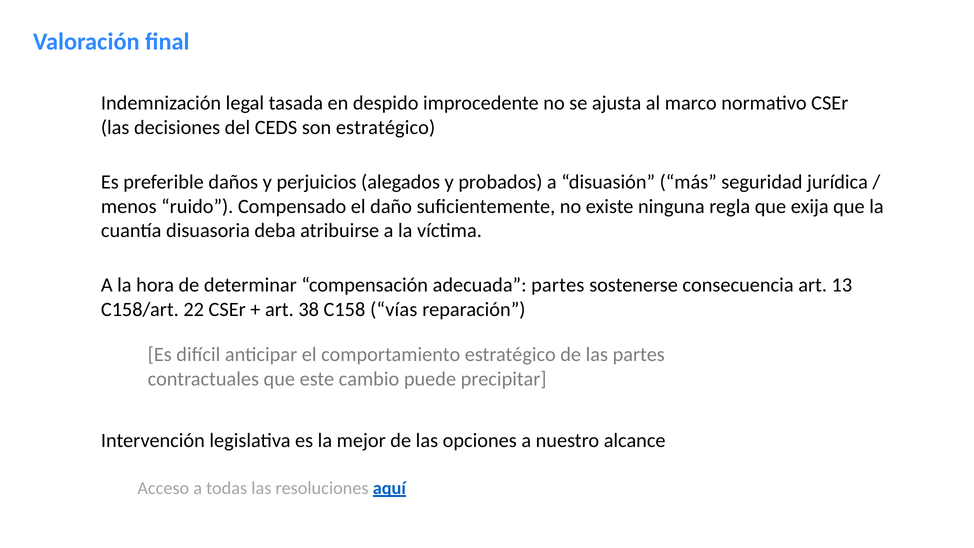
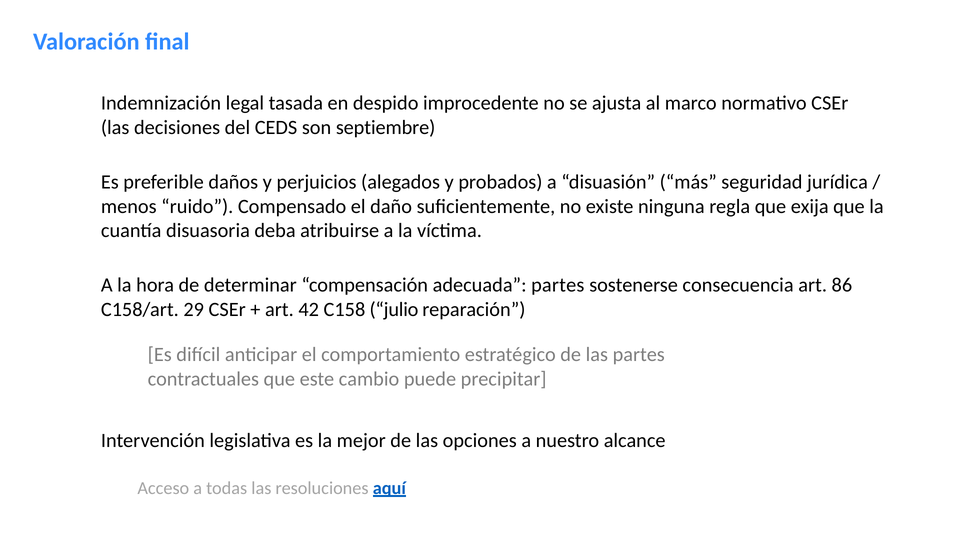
son estratégico: estratégico -> septiembre (386, 128)
13: 13 -> 86 (842, 285)
22: 22 -> 29 (194, 310)
38: 38 -> 42 (309, 310)
vías: vías -> julio (394, 310)
